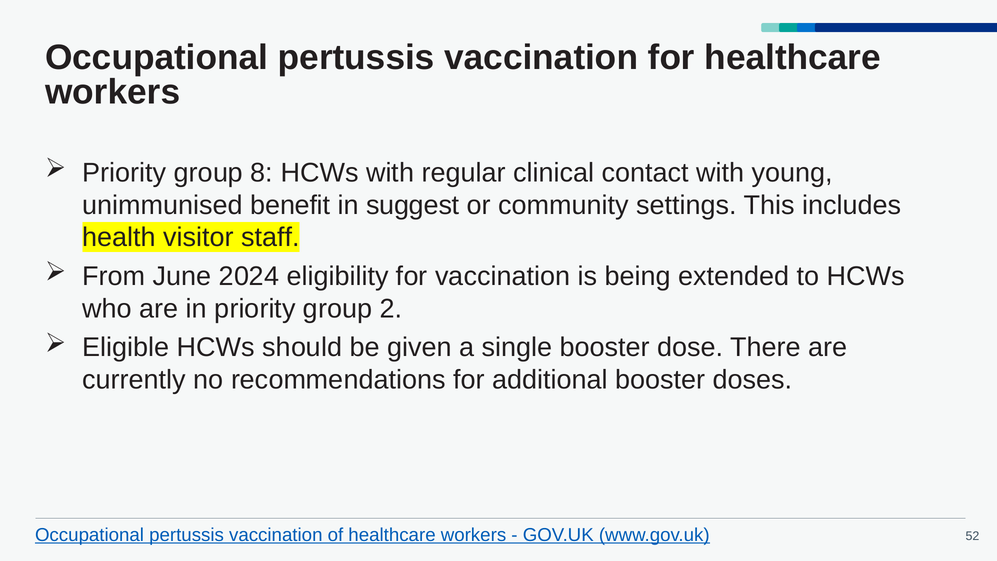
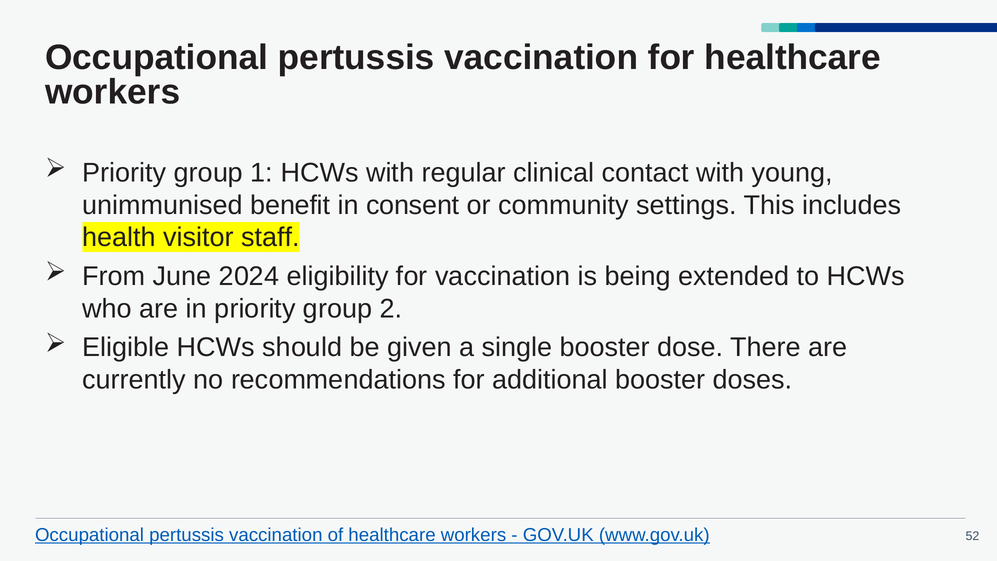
8: 8 -> 1 (262, 173)
suggest: suggest -> consent (413, 205)
